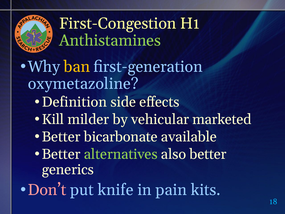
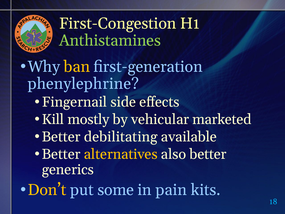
oxymetazoline: oxymetazoline -> phenylephrine (83, 84)
Definition: Definition -> Fingernail (74, 102)
milder: milder -> mostly (88, 119)
bicarbonate: bicarbonate -> debilitating (121, 137)
alternatives colour: light green -> yellow (121, 154)
Don’t colour: pink -> yellow (47, 190)
knife: knife -> some (116, 190)
